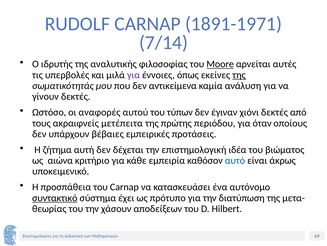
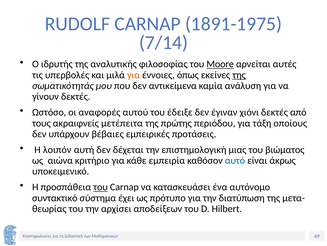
1891-1971: 1891-1971 -> 1891-1975 (234, 24)
για colour: purple -> orange (133, 75)
τύπων: τύπων -> έδειξε (180, 112)
όταν: όταν -> τάξη (262, 123)
ζήτημα: ζήτημα -> λοιπόν (57, 149)
ιδέα: ιδέα -> μιας (237, 149)
του underline: none -> present (101, 187)
συντακτικό underline: present -> none (55, 197)
χάσουν: χάσουν -> αρχίσει (116, 208)
